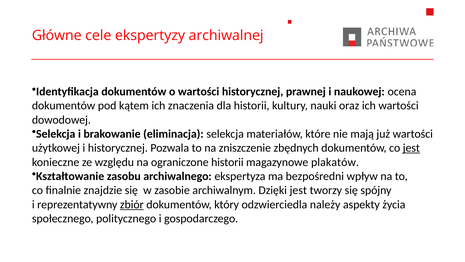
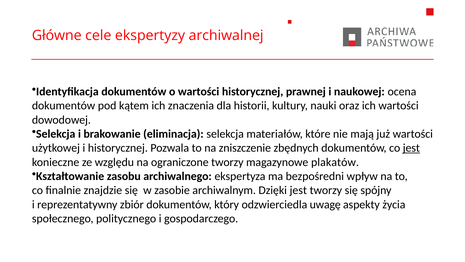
ograniczone historii: historii -> tworzy (227, 162)
zbiór underline: present -> none (132, 204)
należy: należy -> uwagę (325, 204)
